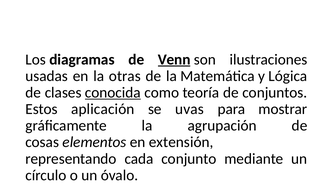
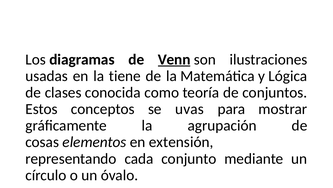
otras: otras -> tiene (125, 76)
conocida underline: present -> none (113, 92)
aplicación: aplicación -> conceptos (103, 109)
